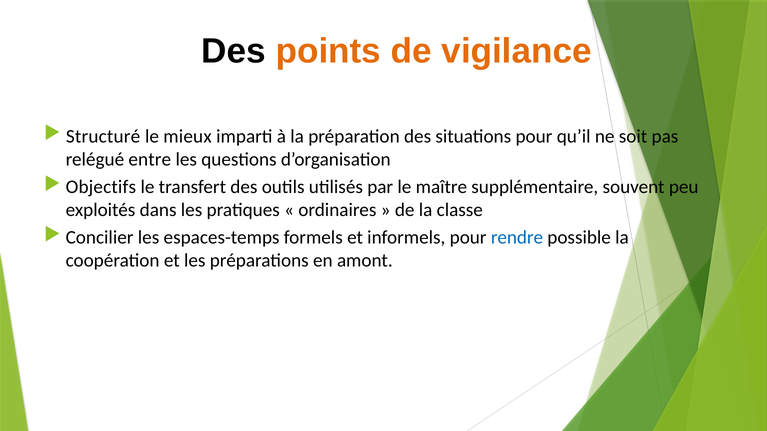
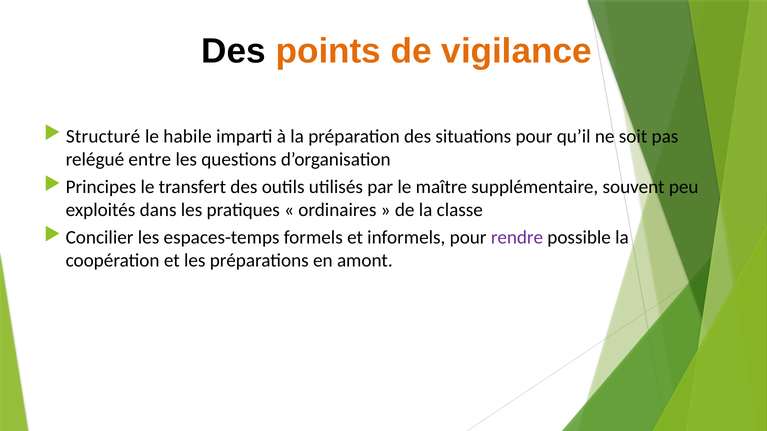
mieux: mieux -> habile (188, 136)
Objectifs: Objectifs -> Principes (101, 187)
rendre colour: blue -> purple (517, 238)
